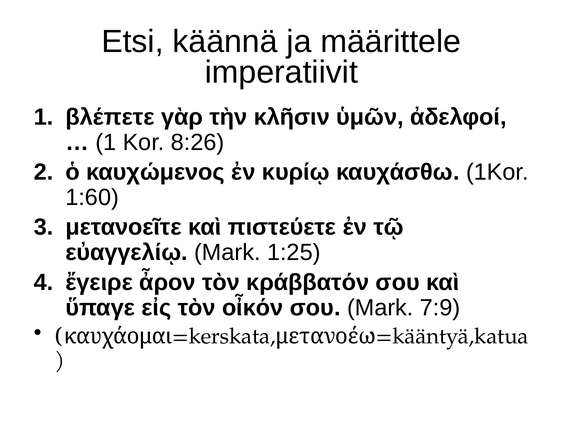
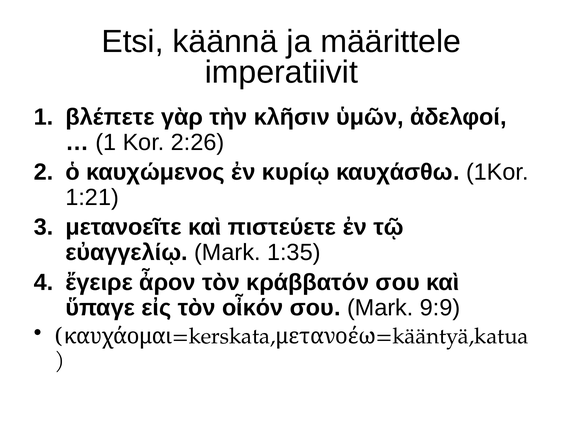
8:26: 8:26 -> 2:26 (198, 142)
1:60: 1:60 -> 1:21 (92, 198)
1:25: 1:25 -> 1:35 (294, 253)
7:9: 7:9 -> 9:9 (440, 308)
